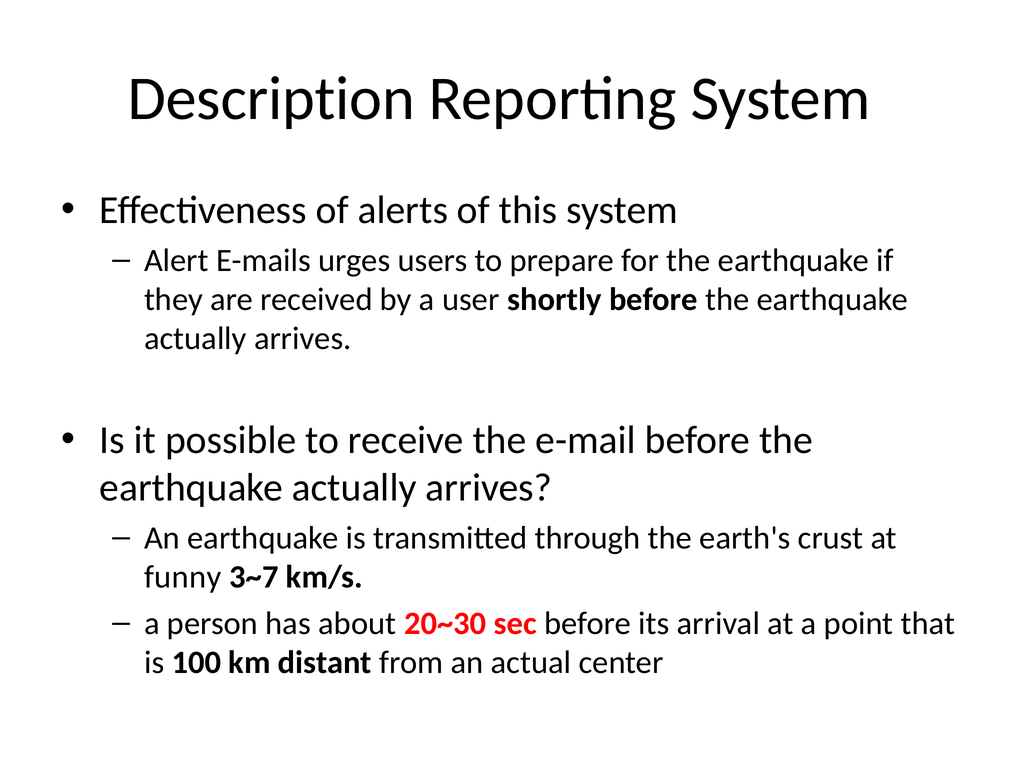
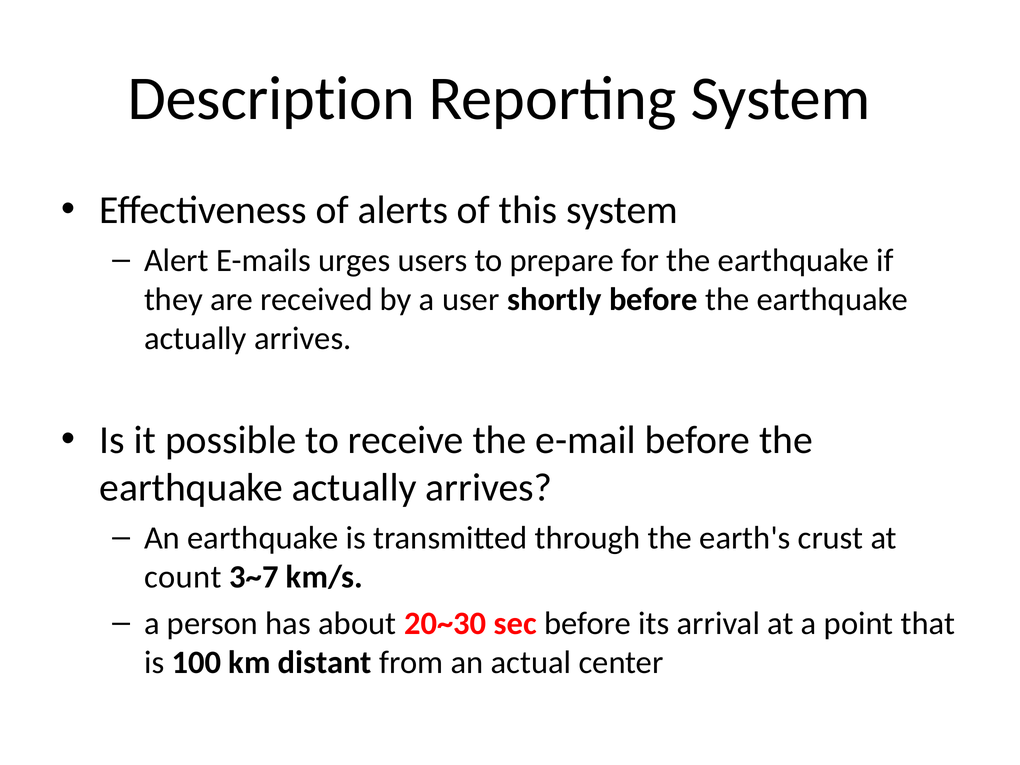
funny: funny -> count (183, 577)
